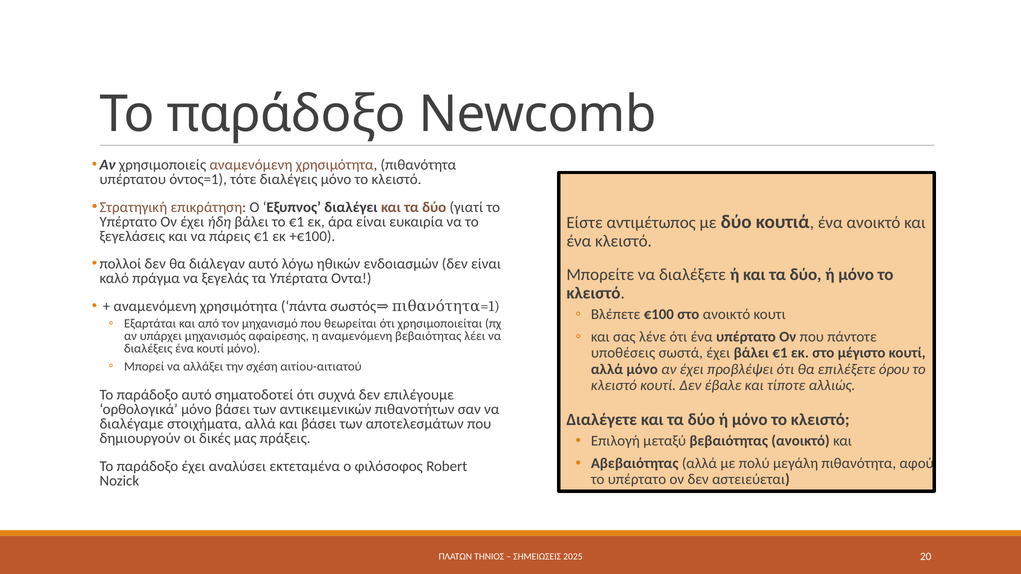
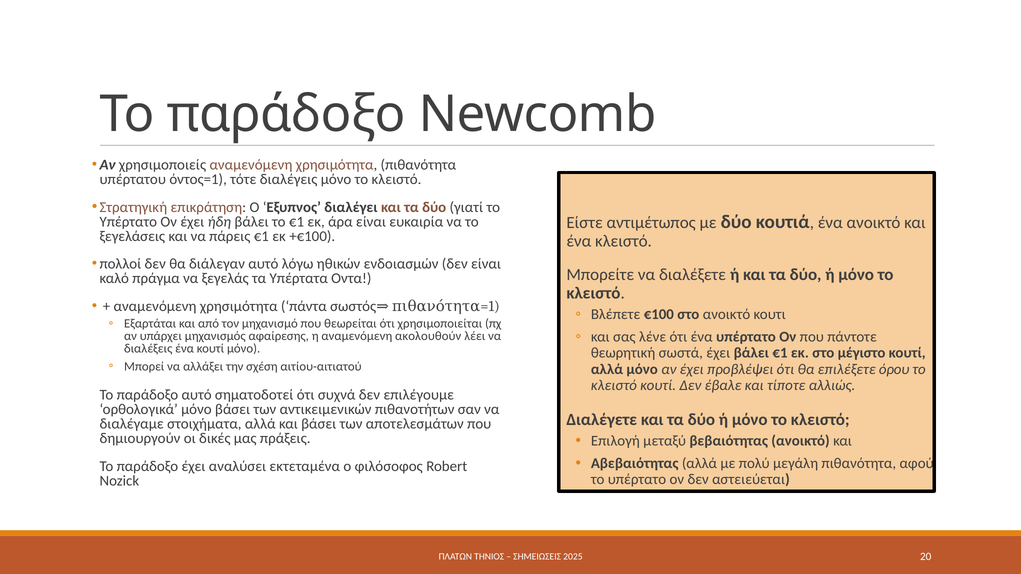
αναμενόμενη βεβαιότητας: βεβαιότητας -> ακολουθούν (428, 336)
υποθέσεις: υποθέσεις -> θεωρητική (623, 353)
